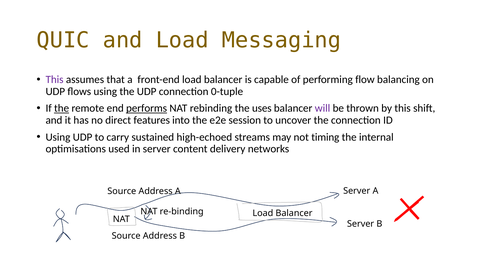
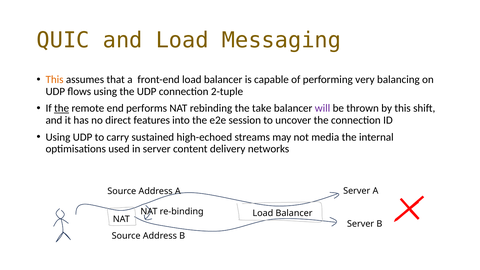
This colour: purple -> orange (55, 80)
flow: flow -> very (365, 80)
0-tuple: 0-tuple -> 2-tuple (227, 91)
performs underline: present -> none (147, 108)
uses: uses -> take (262, 108)
timing: timing -> media (325, 137)
